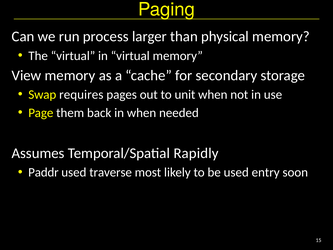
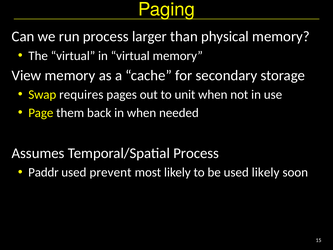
Temporal/Spatial Rapidly: Rapidly -> Process (196, 153)
traverse: traverse -> prevent (110, 172)
used entry: entry -> likely (266, 172)
